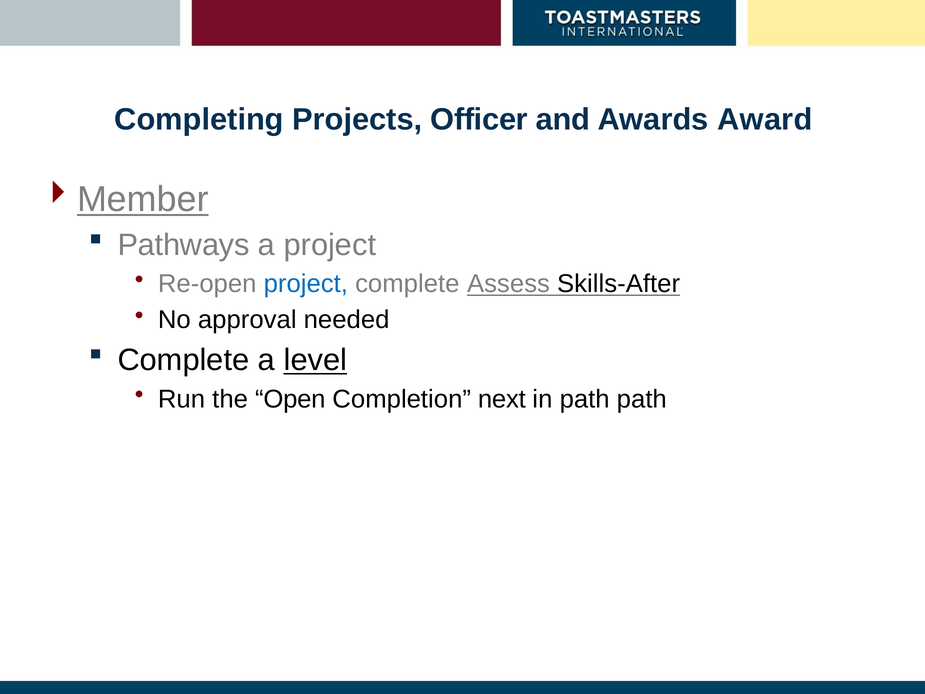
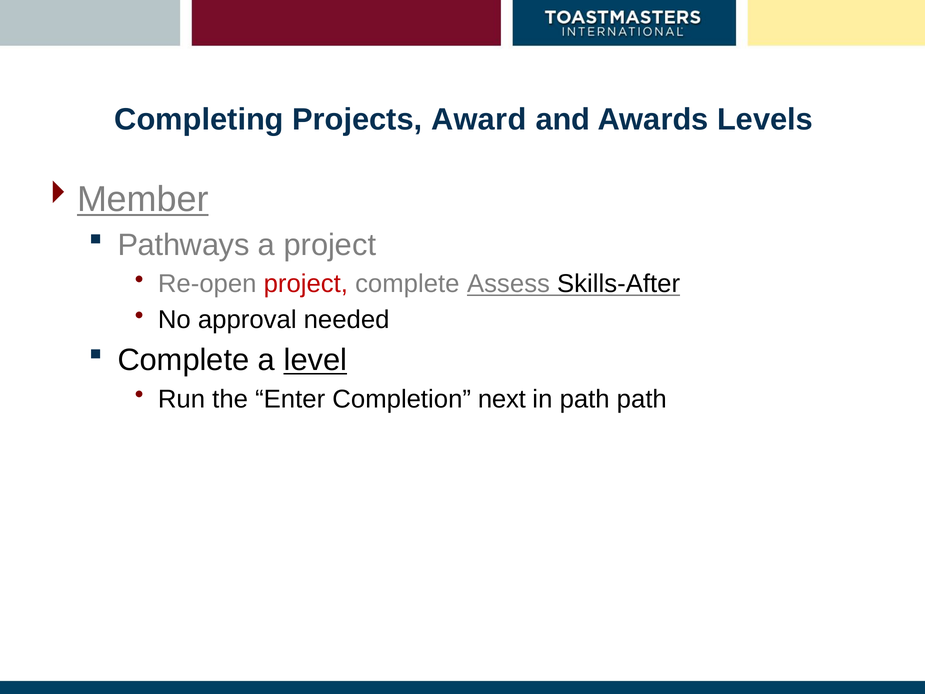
Officer: Officer -> Award (479, 120)
Award: Award -> Levels (765, 120)
project colour: blue -> red (306, 284)
Open: Open -> Enter (290, 399)
